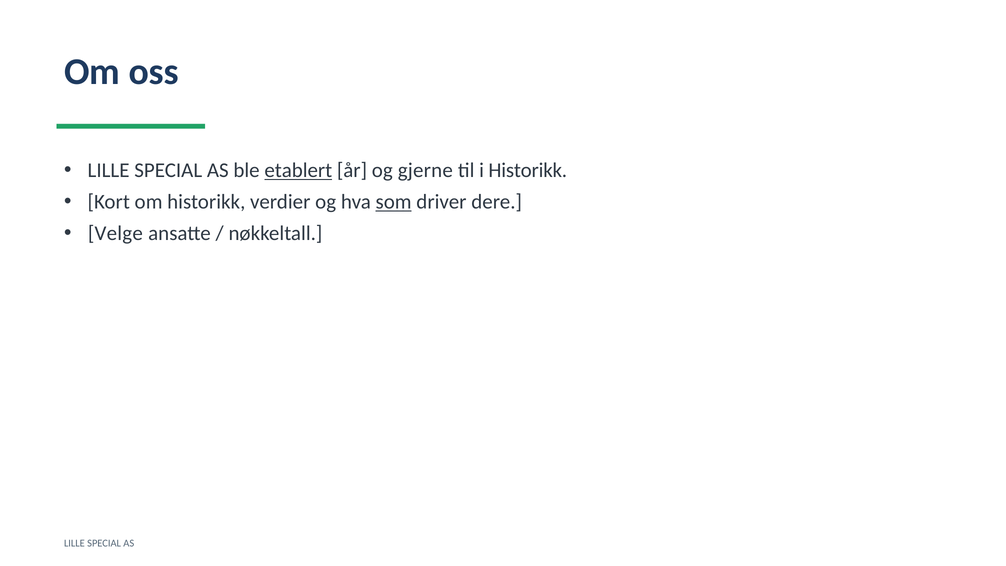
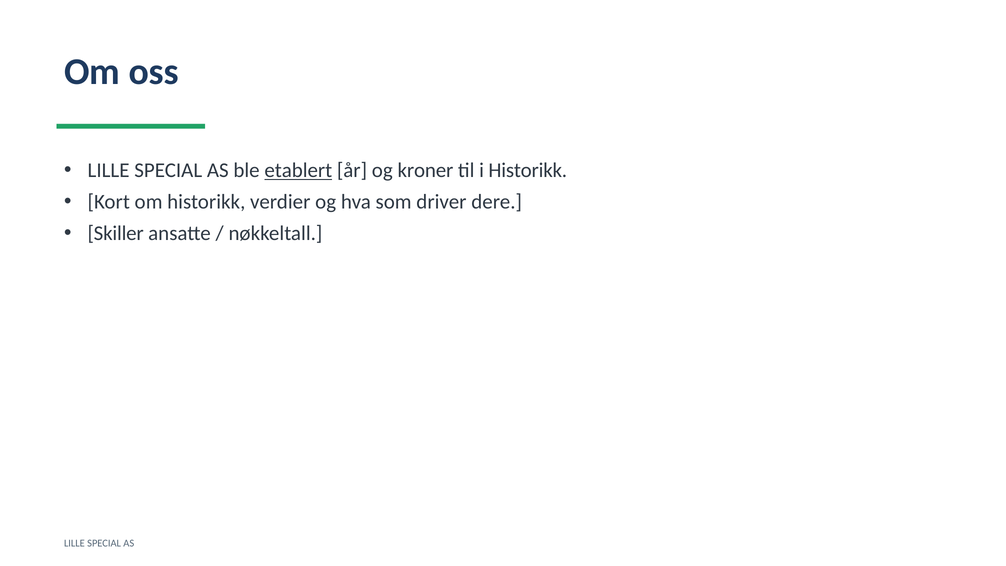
gjerne: gjerne -> kroner (425, 170)
som underline: present -> none (394, 202)
Velge: Velge -> Skiller (116, 233)
